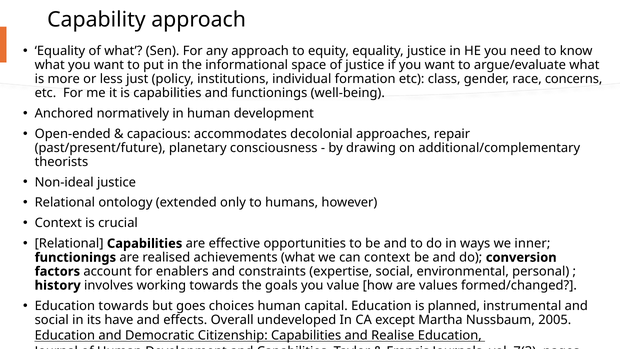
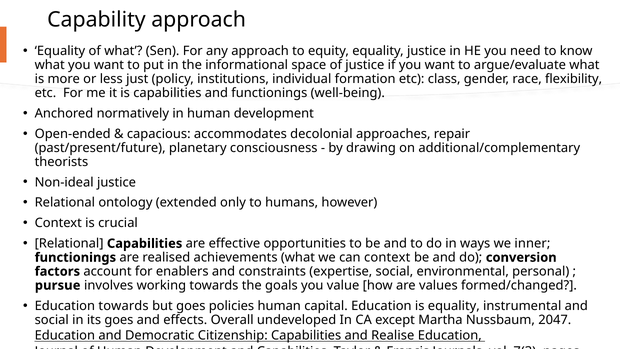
concerns: concerns -> flexibility (574, 79)
history: history -> pursue (58, 285)
choices: choices -> policies (231, 306)
is planned: planned -> equality (454, 306)
its have: have -> goes (119, 320)
2005: 2005 -> 2047 (555, 320)
